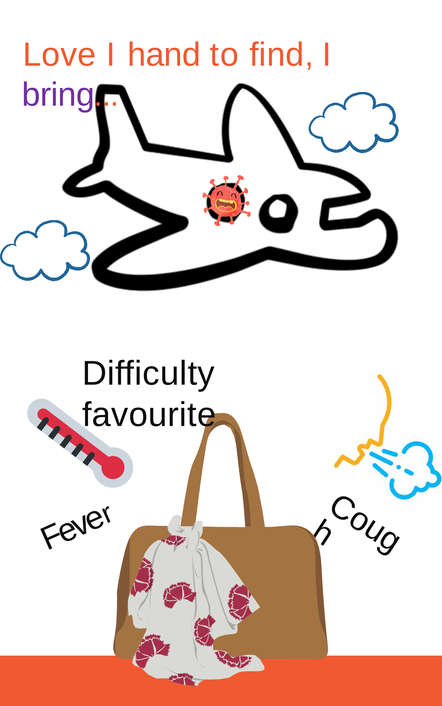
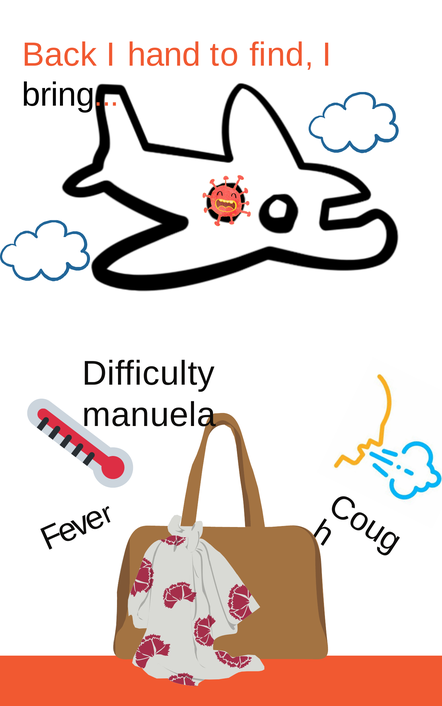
Love: Love -> Back (60, 55)
bring colour: purple -> black (58, 95)
favourite: favourite -> manuela (149, 414)
